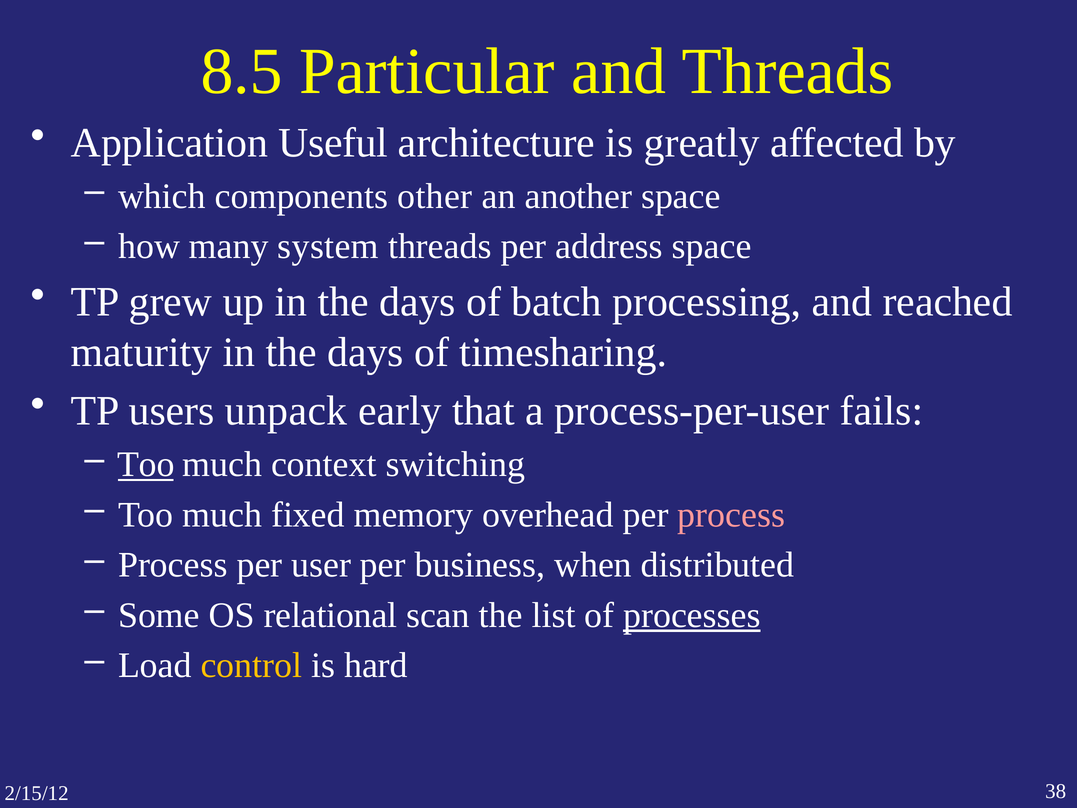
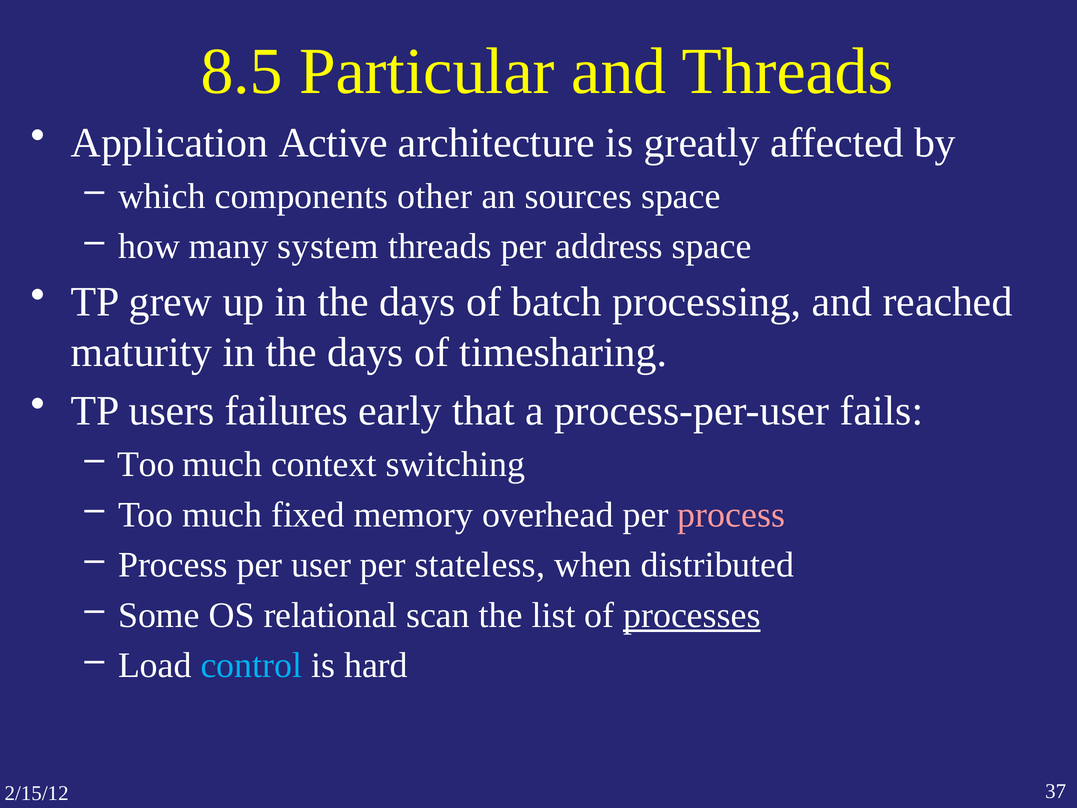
Useful: Useful -> Active (333, 143)
another: another -> sources (578, 196)
unpack: unpack -> failures (286, 411)
Too underline: present -> none (146, 464)
business: business -> stateless (480, 565)
control colour: yellow -> light blue (251, 665)
38: 38 -> 37 (1056, 791)
